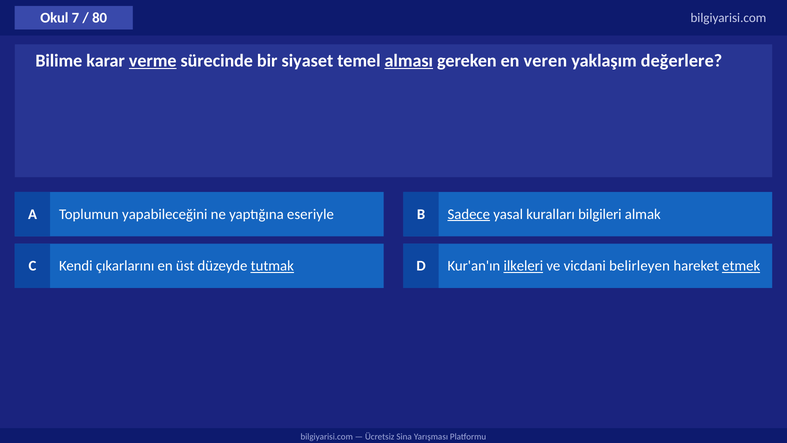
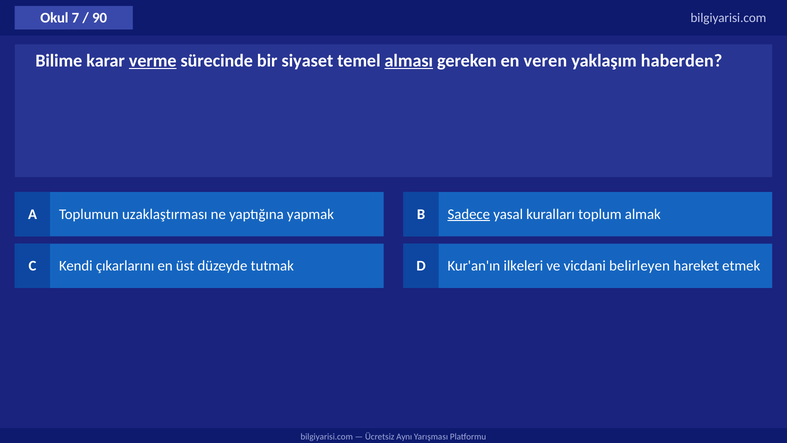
80: 80 -> 90 (100, 18)
değerlere: değerlere -> haberden (682, 61)
yapabileceğini: yapabileceğini -> uzaklaştırması (165, 214)
eseriyle: eseriyle -> yapmak (310, 214)
bilgileri: bilgileri -> toplum (600, 214)
tutmak underline: present -> none (272, 266)
ilkeleri underline: present -> none (523, 266)
etmek underline: present -> none (741, 266)
Sina: Sina -> Aynı (404, 437)
